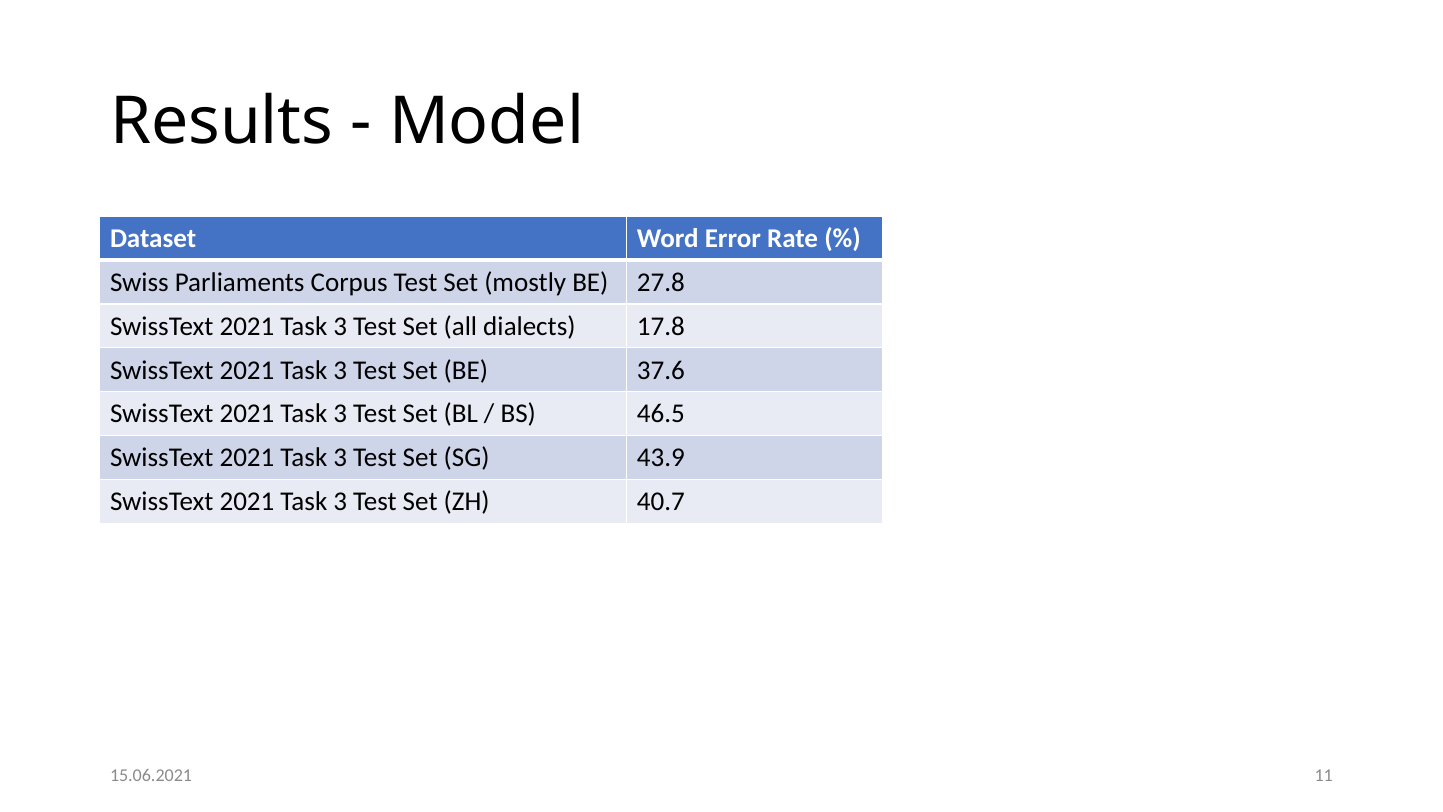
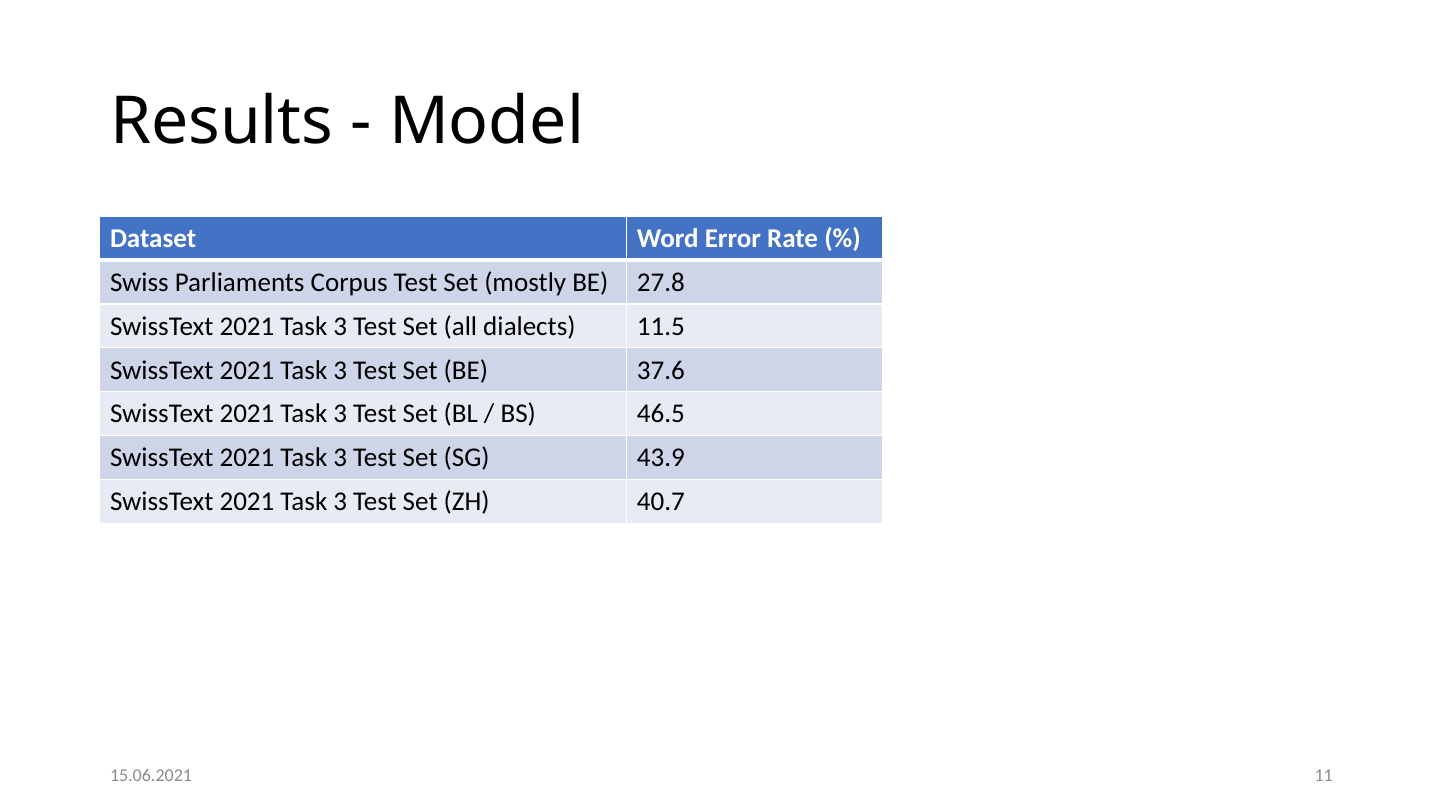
17.8: 17.8 -> 11.5 (661, 326)
